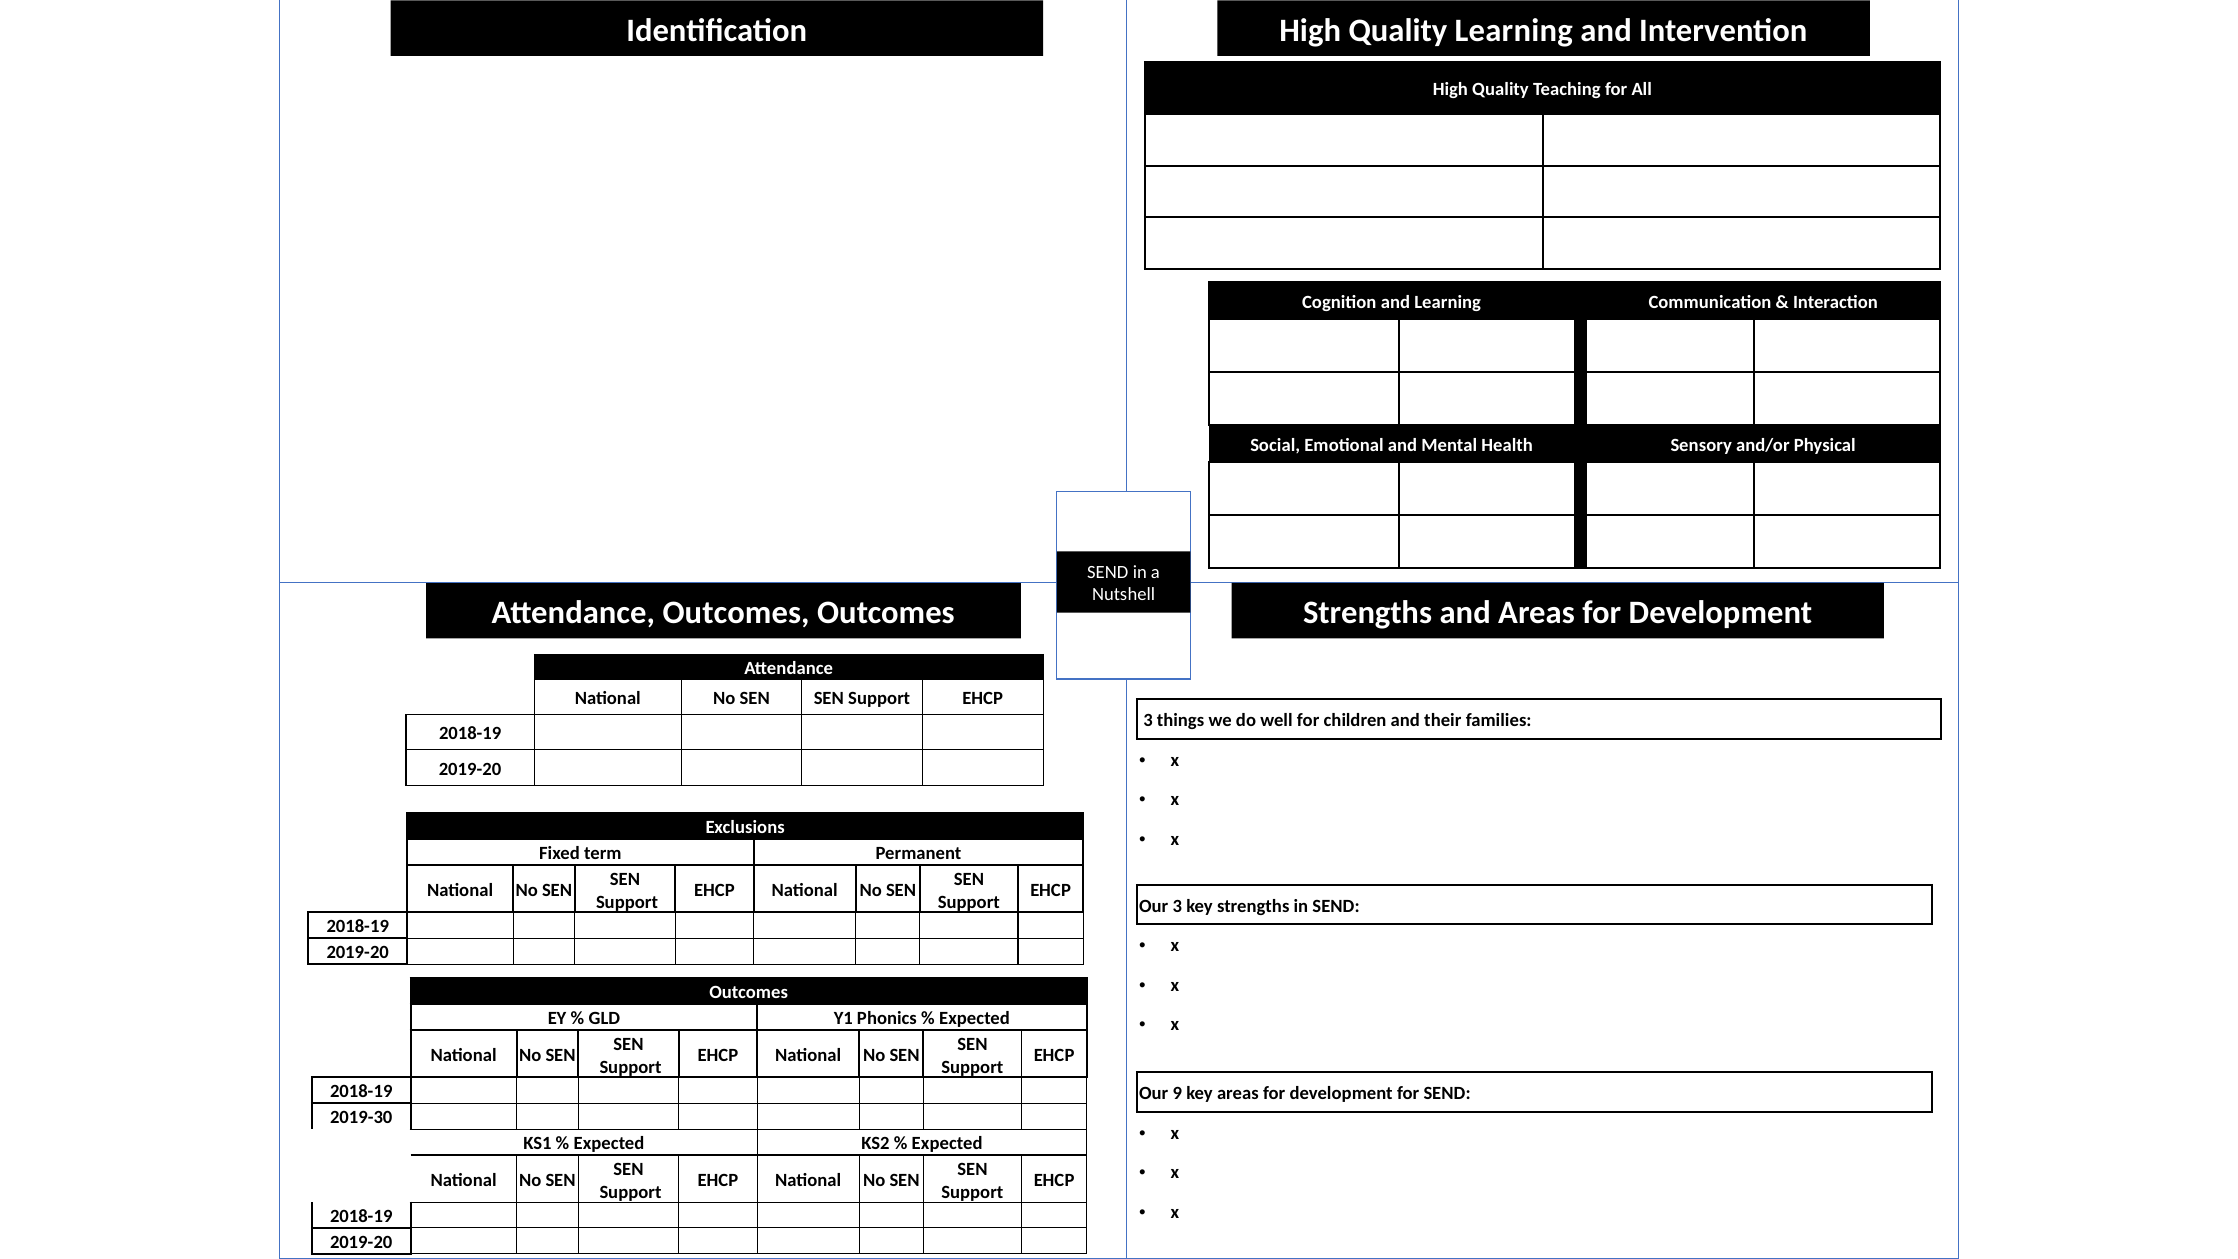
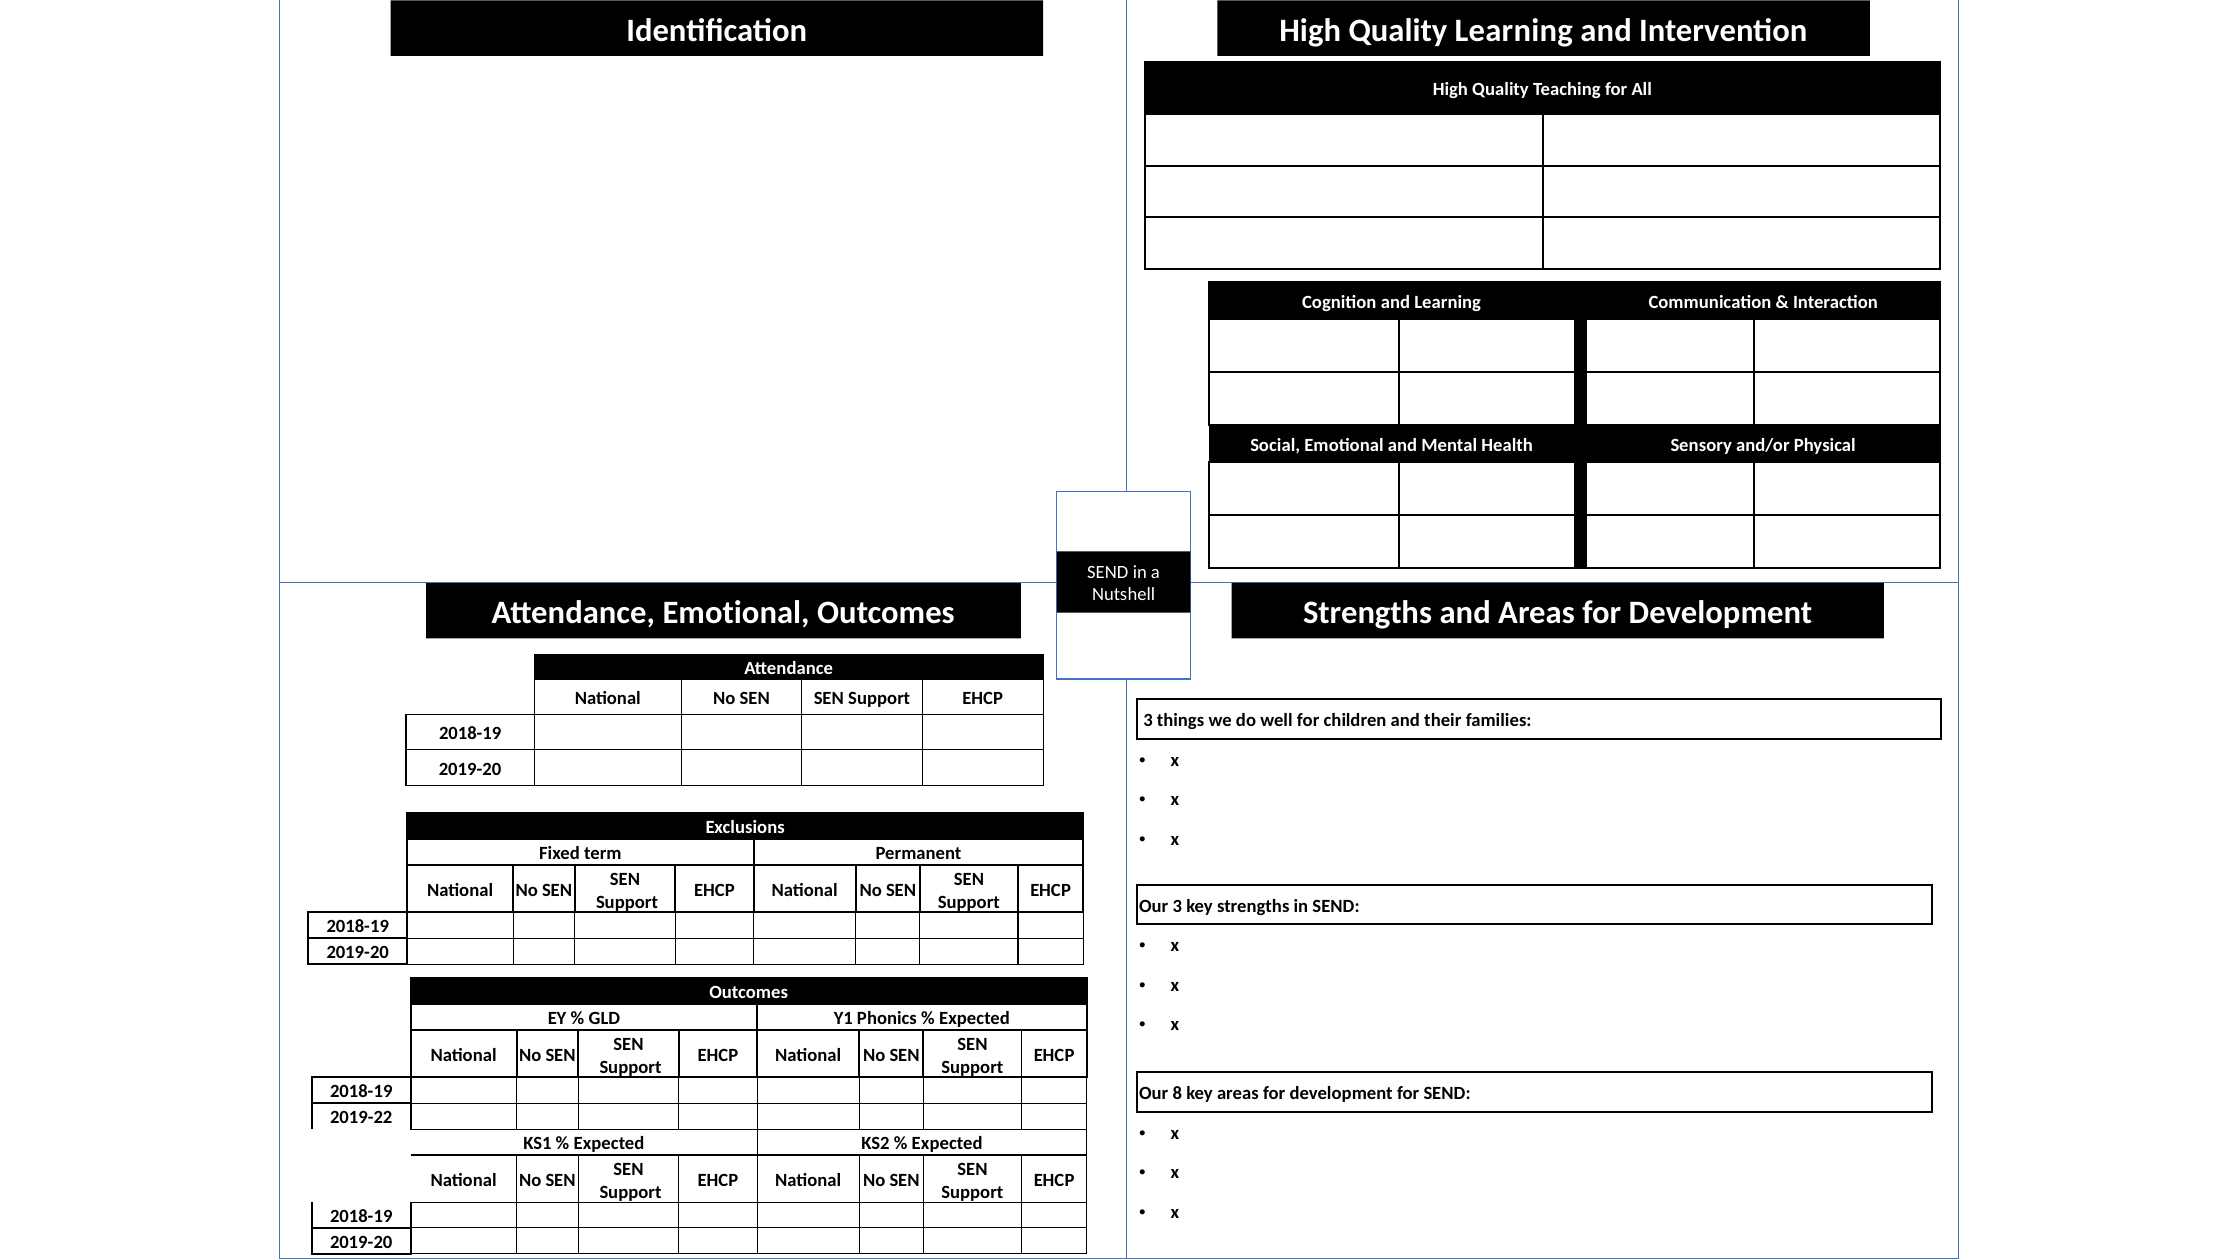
Attendance Outcomes: Outcomes -> Emotional (736, 613)
9: 9 -> 8 (1177, 1093)
2019-30: 2019-30 -> 2019-22 (361, 1117)
